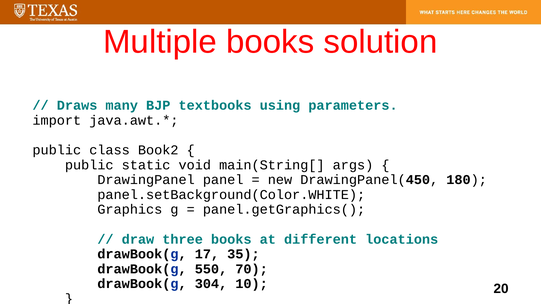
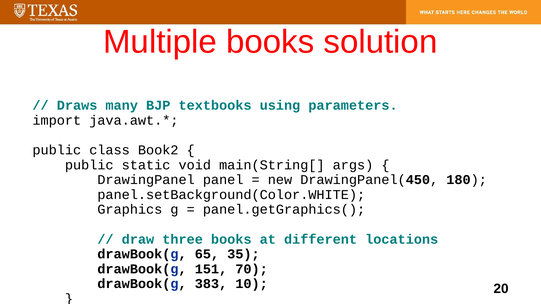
17: 17 -> 65 (207, 254)
550: 550 -> 151 (211, 269)
304: 304 -> 383 (211, 284)
